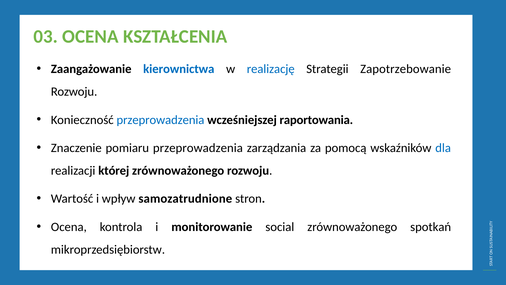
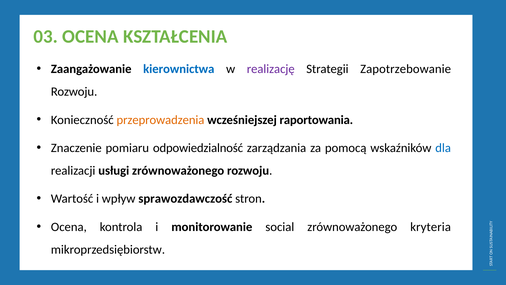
realizację colour: blue -> purple (271, 69)
przeprowadzenia colour: blue -> orange (160, 120)
pomiaru przeprowadzenia: przeprowadzenia -> odpowiedzialność (198, 148)
której: której -> usługi (114, 170)
samozatrudnione: samozatrudnione -> sprawozdawczość (185, 199)
spotkań: spotkań -> kryteria (431, 227)
